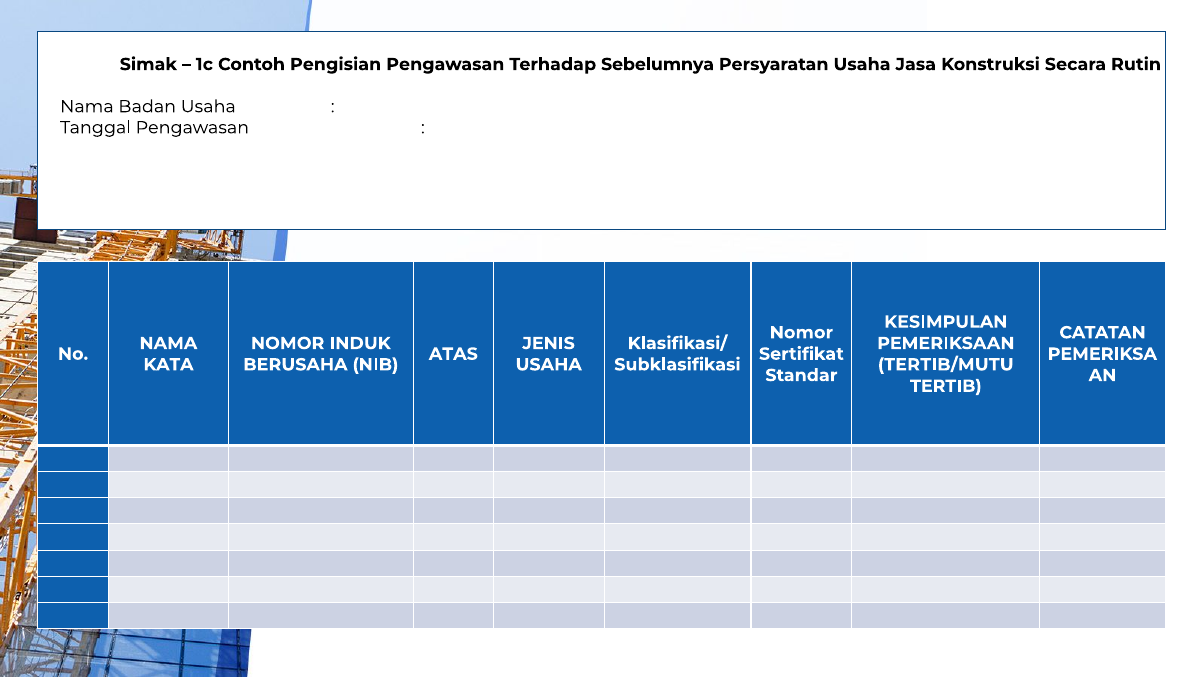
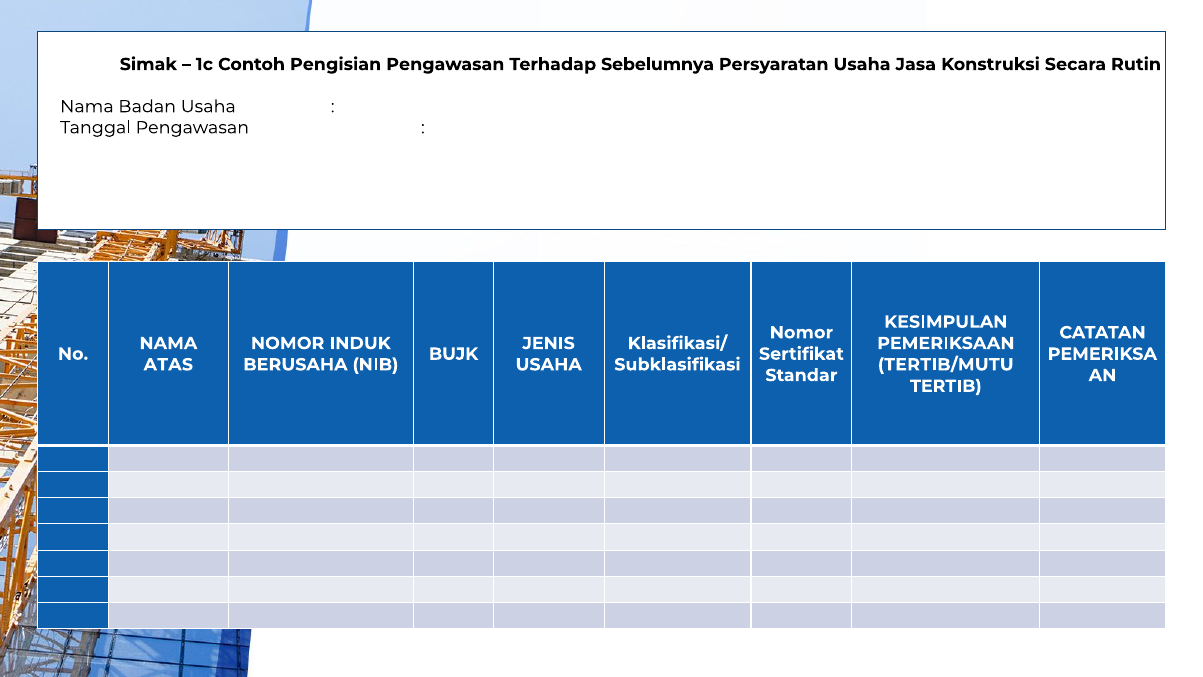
ATAS: ATAS -> BUJK (453, 354)
KATA: KATA -> ATAS (168, 364)
